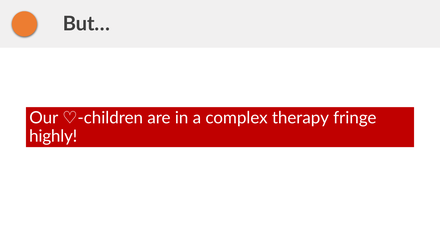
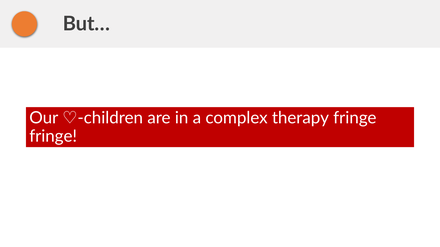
highly: highly -> fringe (53, 136)
